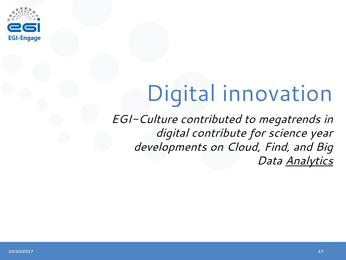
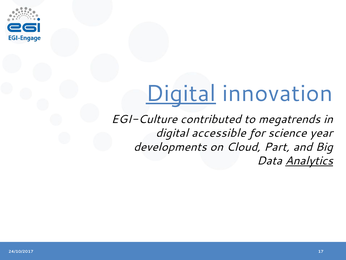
Digital underline: none -> present (181, 93)
contribute: contribute -> accessible (219, 133)
Find: Find -> Part (277, 147)
